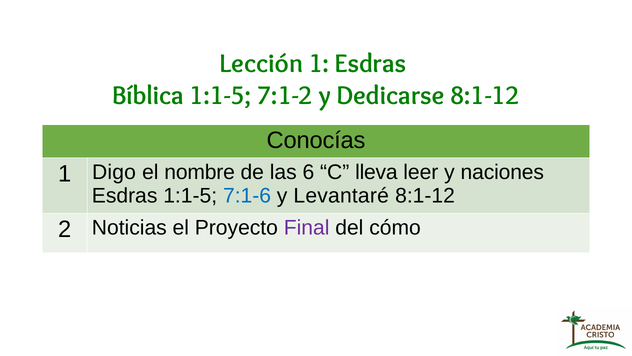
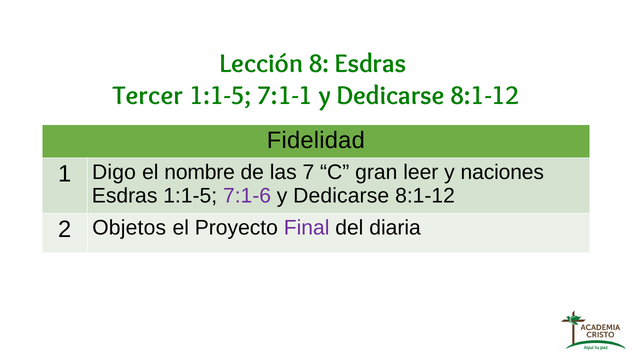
Lección 1: 1 -> 8 (319, 64)
Bíblica: Bíblica -> Tercer (148, 95)
7:1-2: 7:1-2 -> 7:1-1 (285, 95)
Conocías: Conocías -> Fidelidad (316, 140)
6: 6 -> 7 (308, 172)
lleva: lleva -> gran (376, 172)
7:1-6 colour: blue -> purple (247, 196)
Levantaré: Levantaré -> Dedicarse (341, 196)
Noticias: Noticias -> Objetos (129, 227)
cómo: cómo -> diaria (395, 227)
